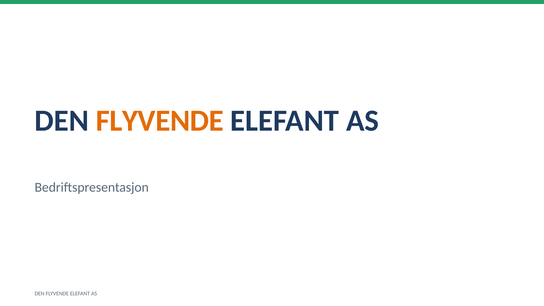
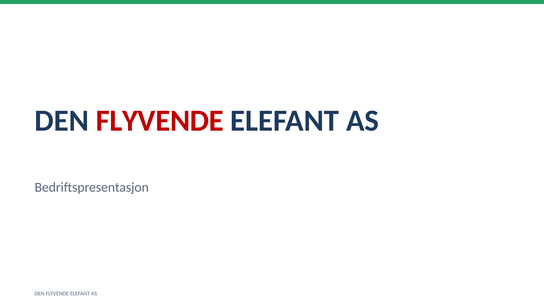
FLYVENDE colour: orange -> red (160, 121)
